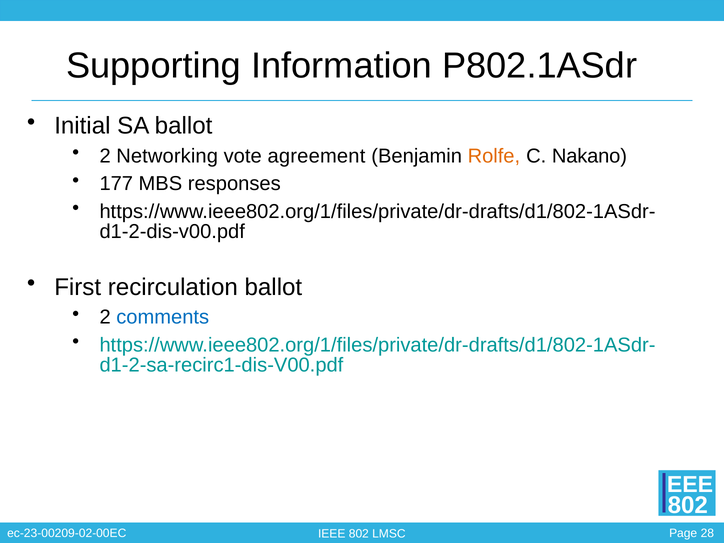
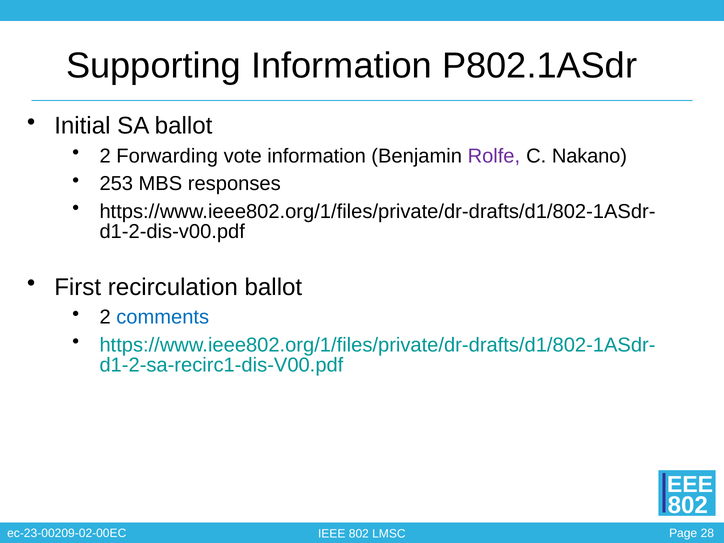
Networking: Networking -> Forwarding (167, 156)
vote agreement: agreement -> information (317, 156)
Rolfe colour: orange -> purple (494, 156)
177: 177 -> 253 (116, 184)
